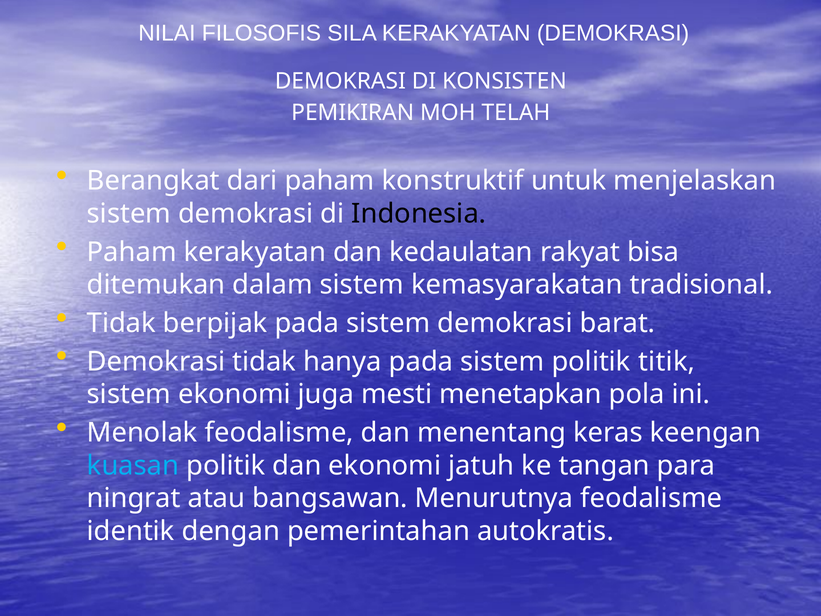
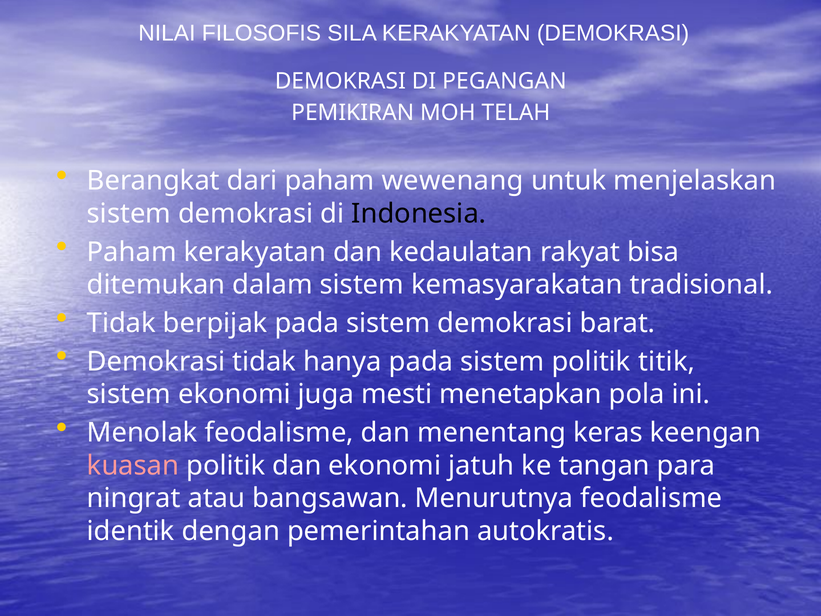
KONSISTEN: KONSISTEN -> PEGANGAN (504, 81)
konstruktif: konstruktif -> wewenang (453, 181)
kuasan colour: light blue -> pink (133, 465)
